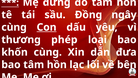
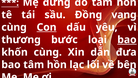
ngây: ngây -> vang (124, 15)
phép: phép -> bước (64, 40)
bao underline: none -> present (127, 40)
